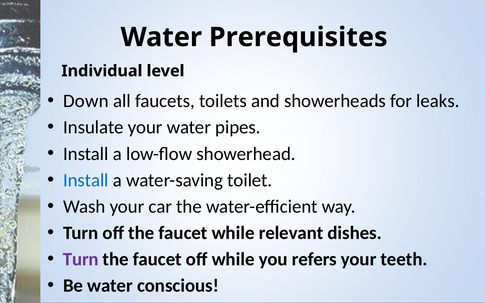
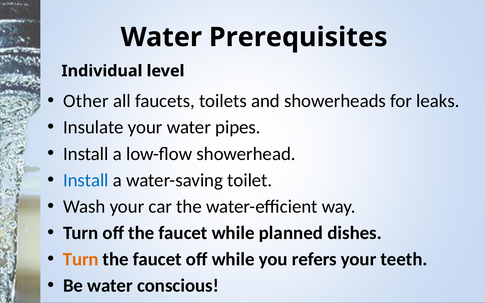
Down: Down -> Other (86, 101)
relevant: relevant -> planned (291, 233)
Turn colour: purple -> orange (81, 259)
